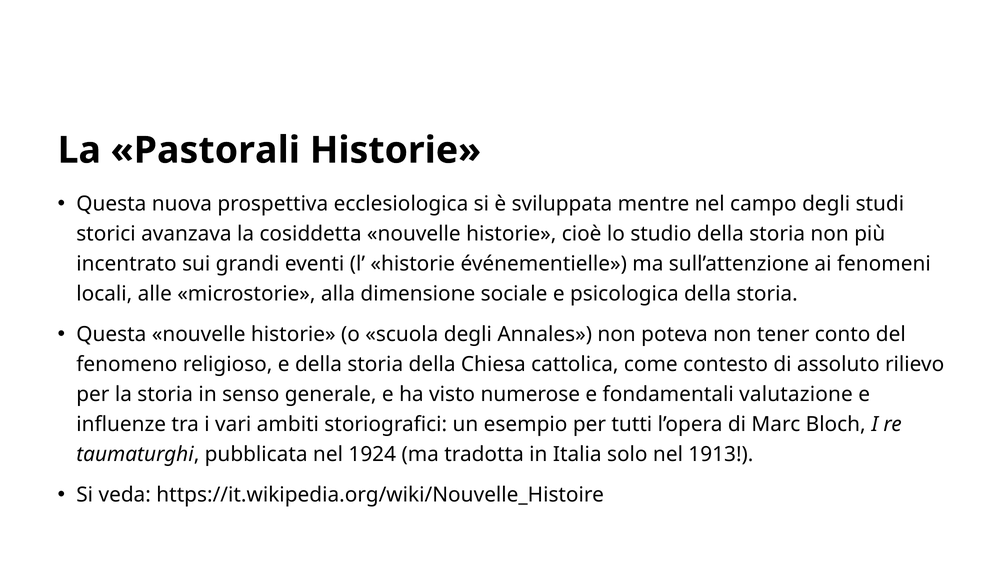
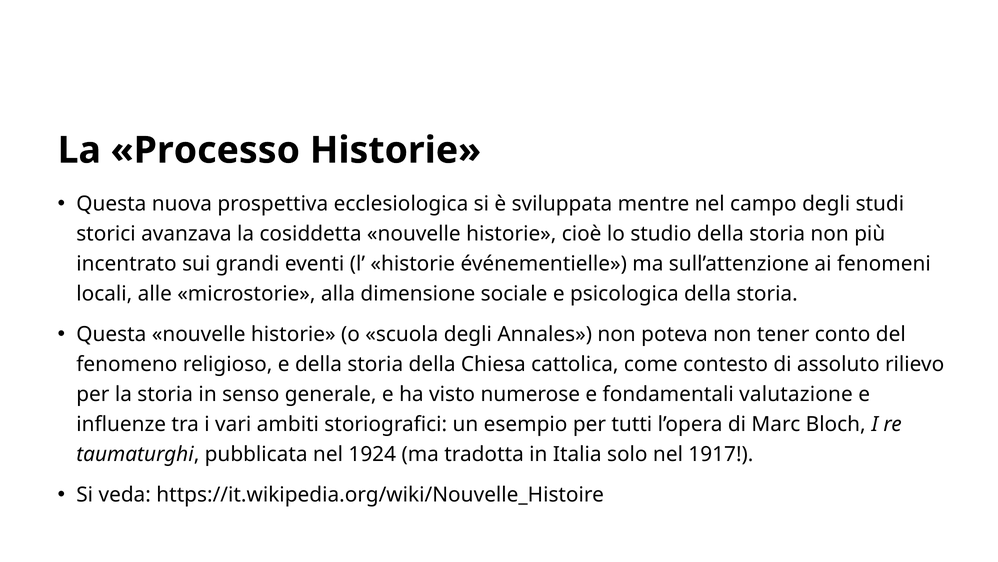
Pastorali: Pastorali -> Processo (205, 150)
1913: 1913 -> 1917 (721, 454)
